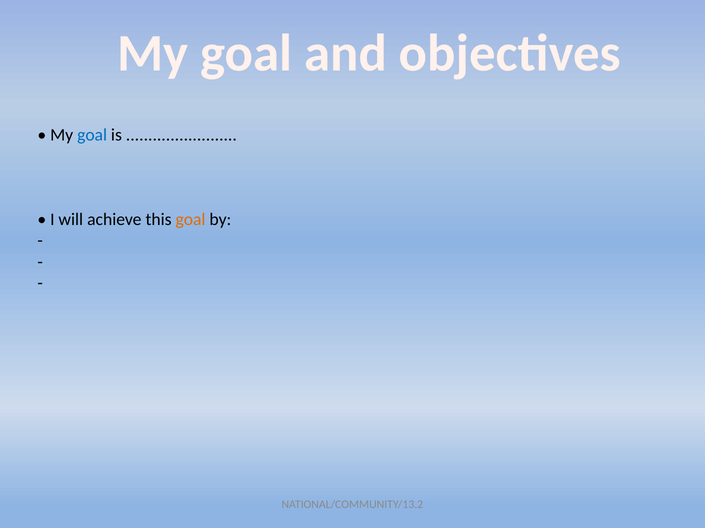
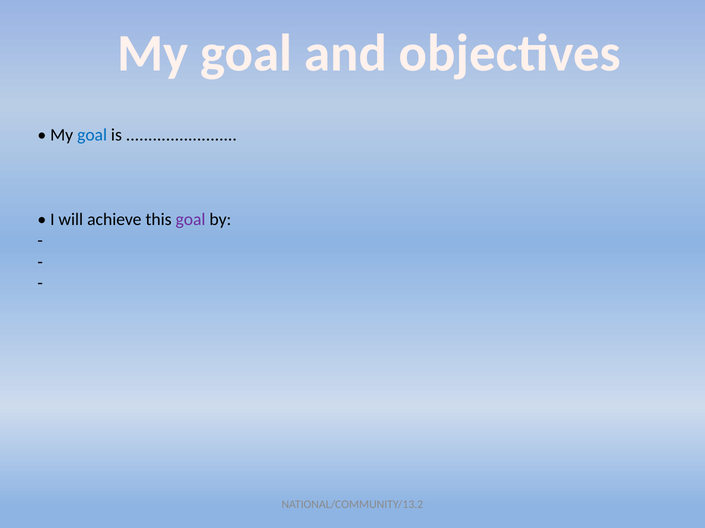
goal colour: orange -> purple (191, 220)
